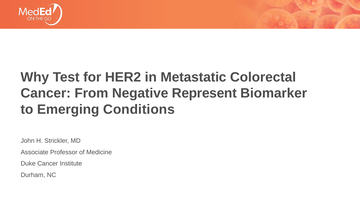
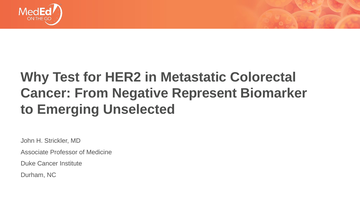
Conditions: Conditions -> Unselected (139, 110)
